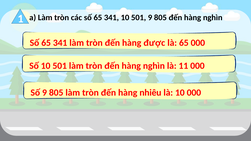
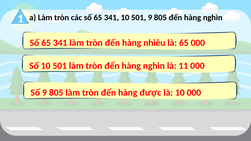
được: được -> nhiêu (154, 43)
nhiêu: nhiêu -> được (150, 93)
